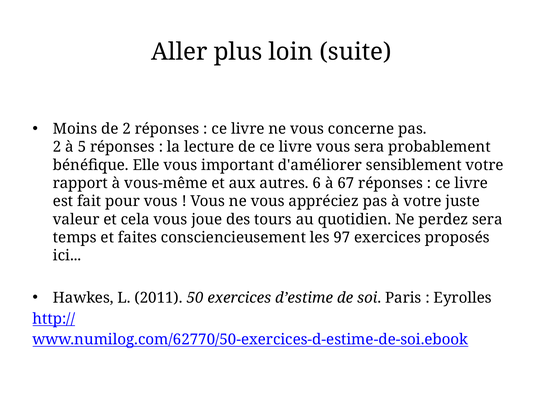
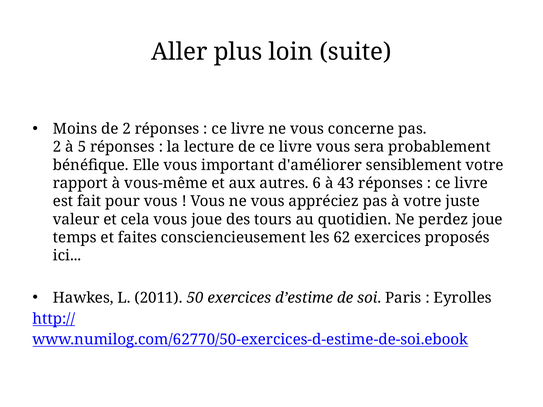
67: 67 -> 43 (346, 183)
perdez sera: sera -> joue (487, 220)
97: 97 -> 62 (342, 238)
